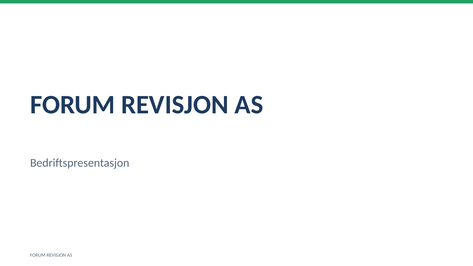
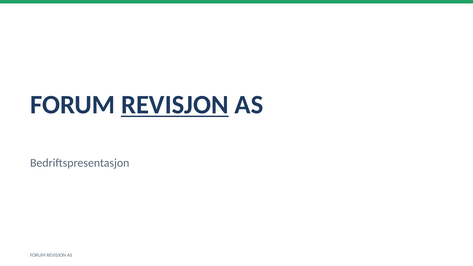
REVISJON underline: none -> present (175, 105)
